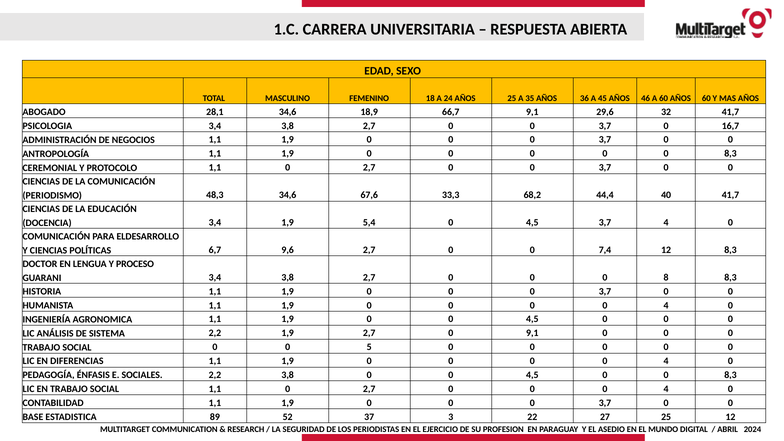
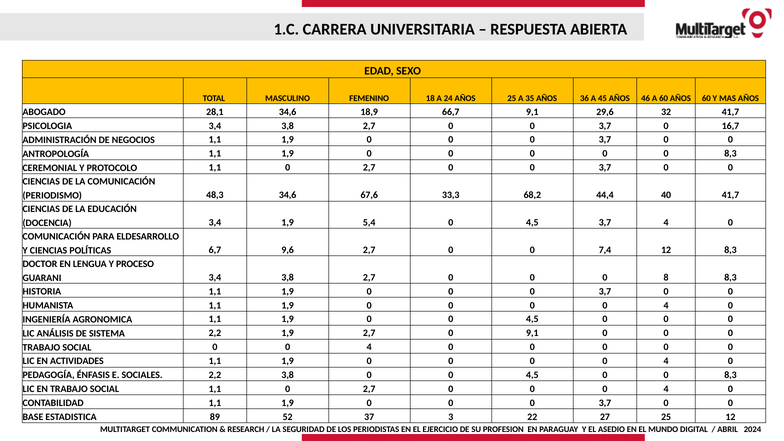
SOCIAL 0 0 5: 5 -> 4 (369, 347)
DIFERENCIAS: DIFERENCIAS -> ACTIVIDADES (77, 361)
